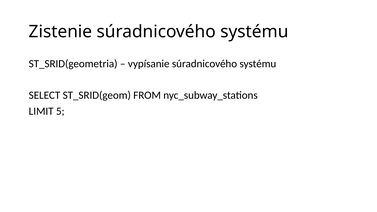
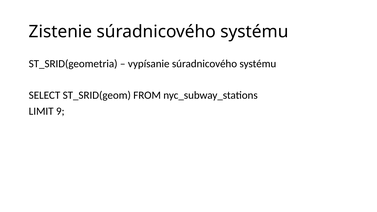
5: 5 -> 9 (60, 111)
